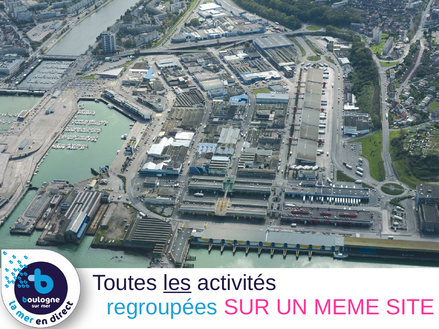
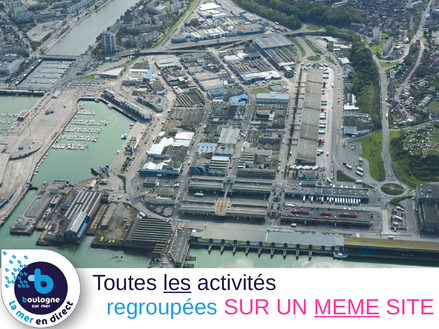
MEME underline: none -> present (347, 308)
